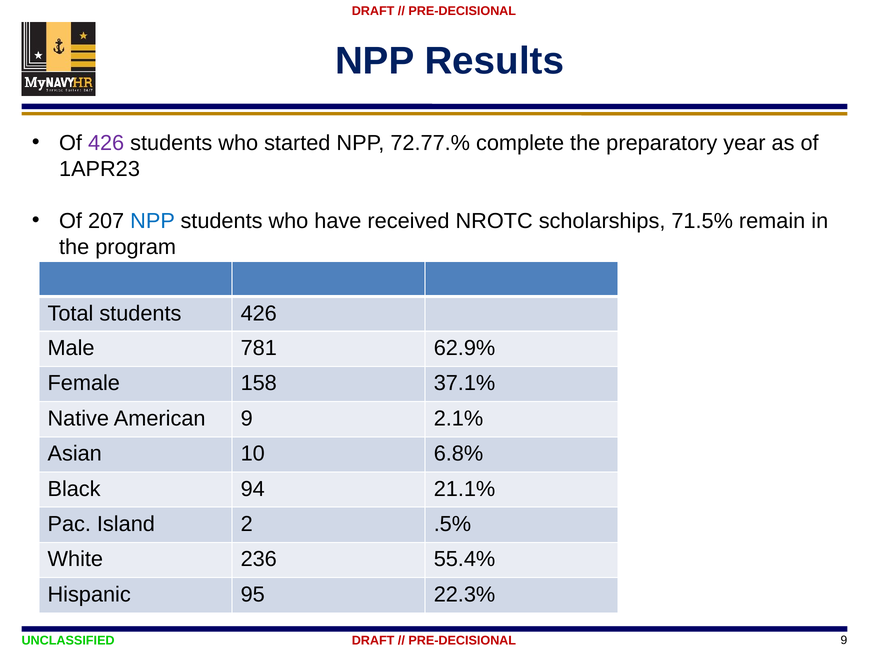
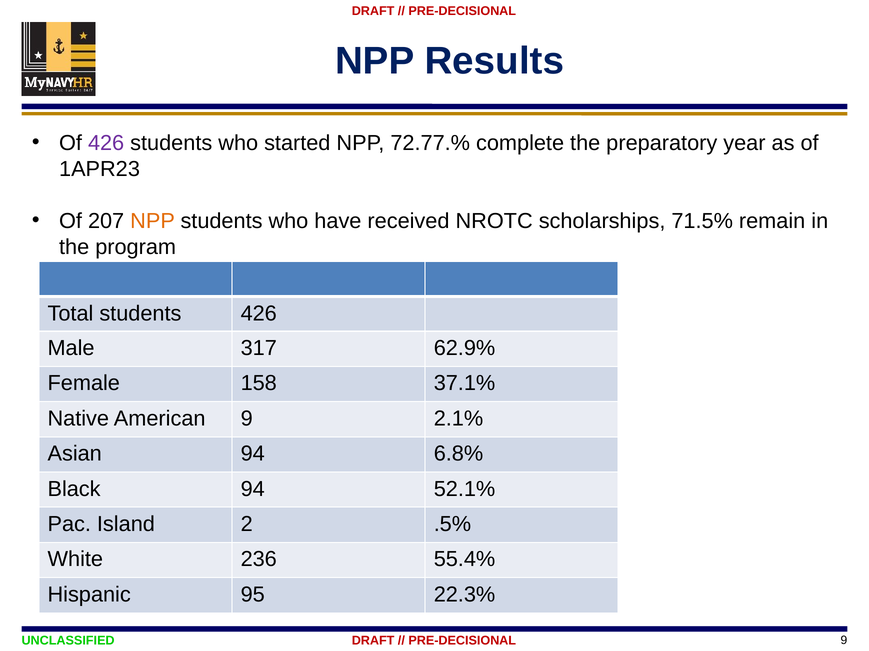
NPP colour: blue -> orange (153, 221)
781: 781 -> 317 (259, 349)
Asian 10: 10 -> 94 (253, 454)
21.1%: 21.1% -> 52.1% (465, 489)
